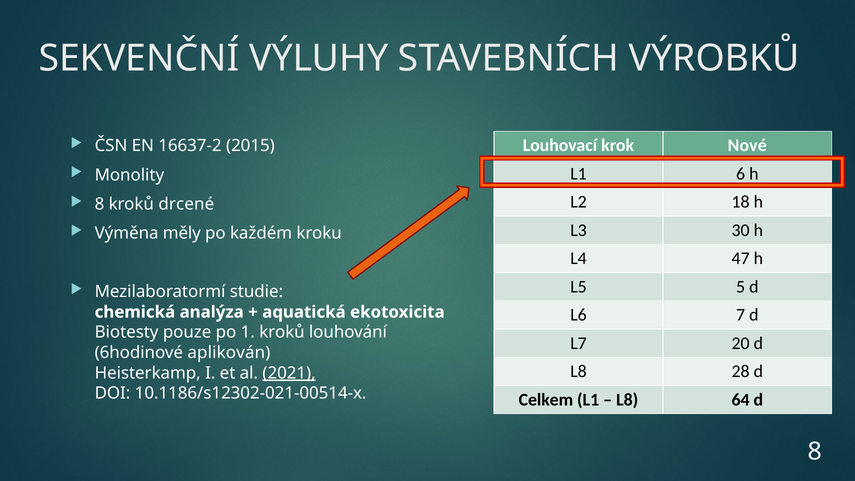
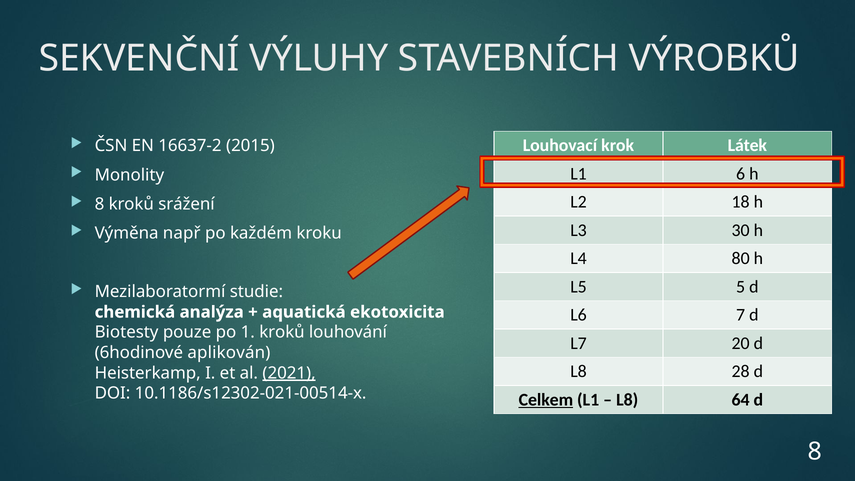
Nové: Nové -> Látek (747, 145)
drcené: drcené -> srážení (186, 204)
měly: měly -> např (182, 233)
47: 47 -> 80 (741, 258)
Celkem underline: none -> present (546, 400)
